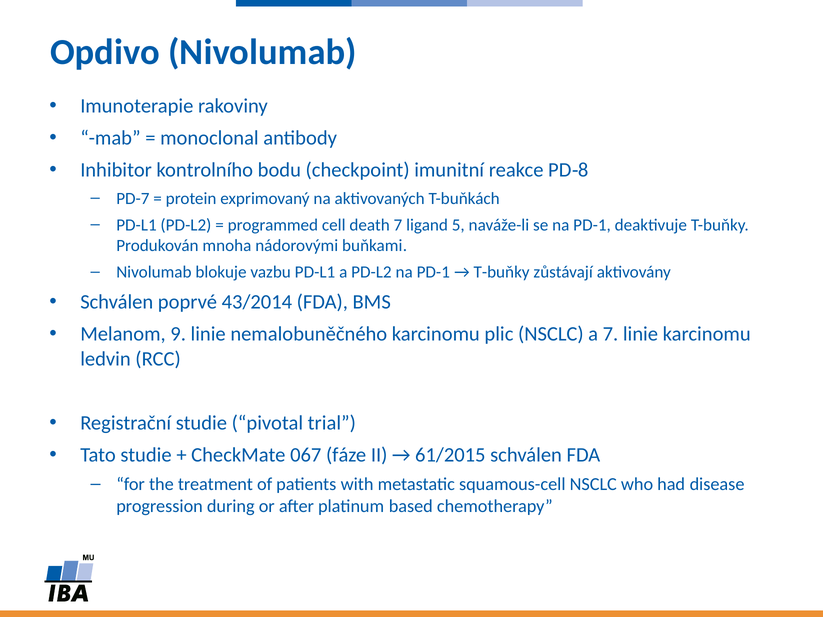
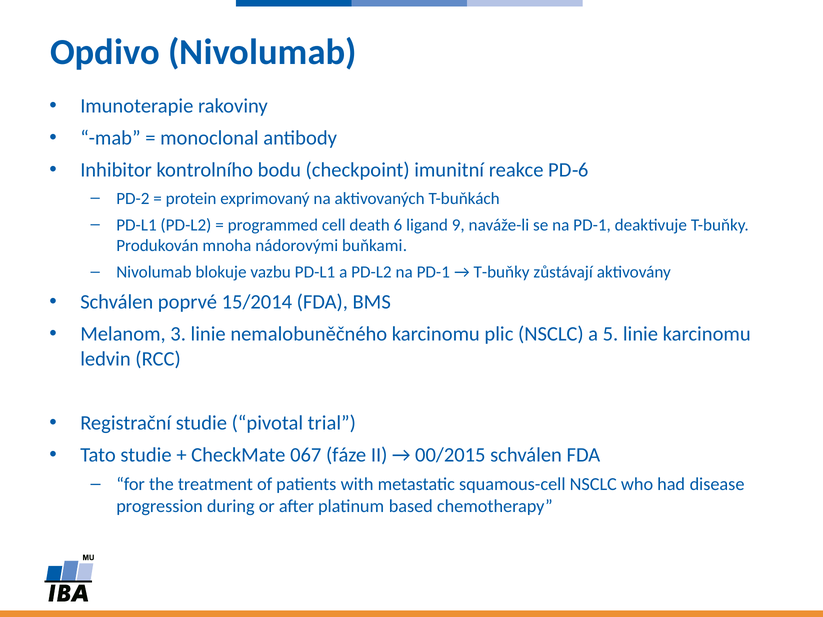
8: 8 -> 6 (583, 170)
PD-7: PD-7 -> PD-2 (133, 199)
death 7: 7 -> 6 (398, 225)
5: 5 -> 9 (458, 225)
43/2014: 43/2014 -> 15/2014 (257, 302)
9: 9 -> 3 (178, 334)
a 7: 7 -> 5 (610, 334)
61/2015: 61/2015 -> 00/2015 (450, 455)
